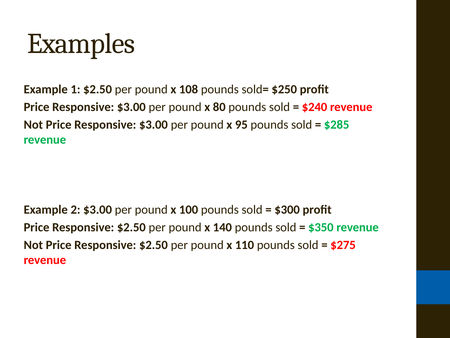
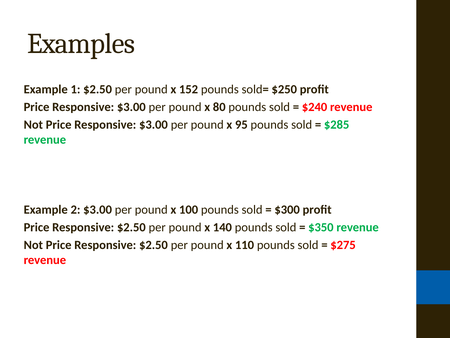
108: 108 -> 152 (189, 89)
